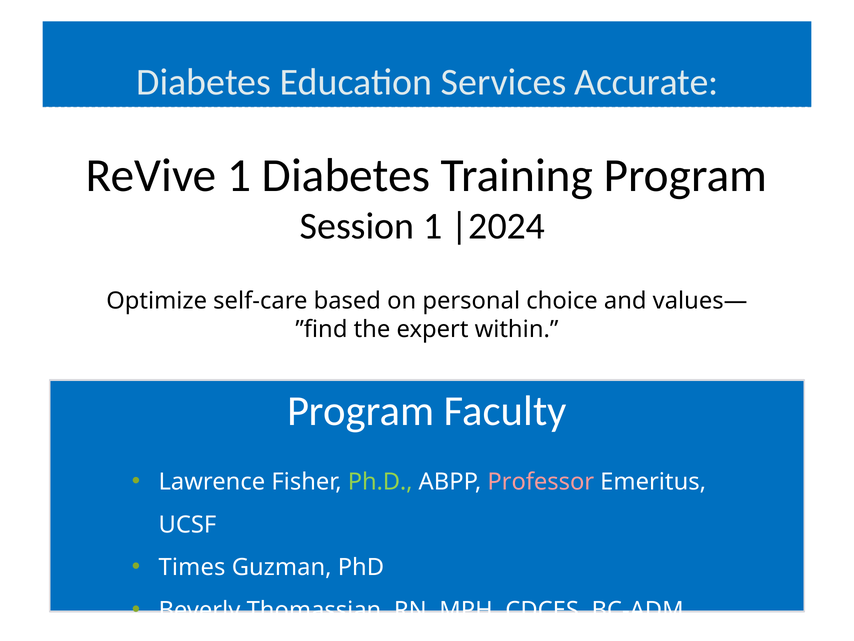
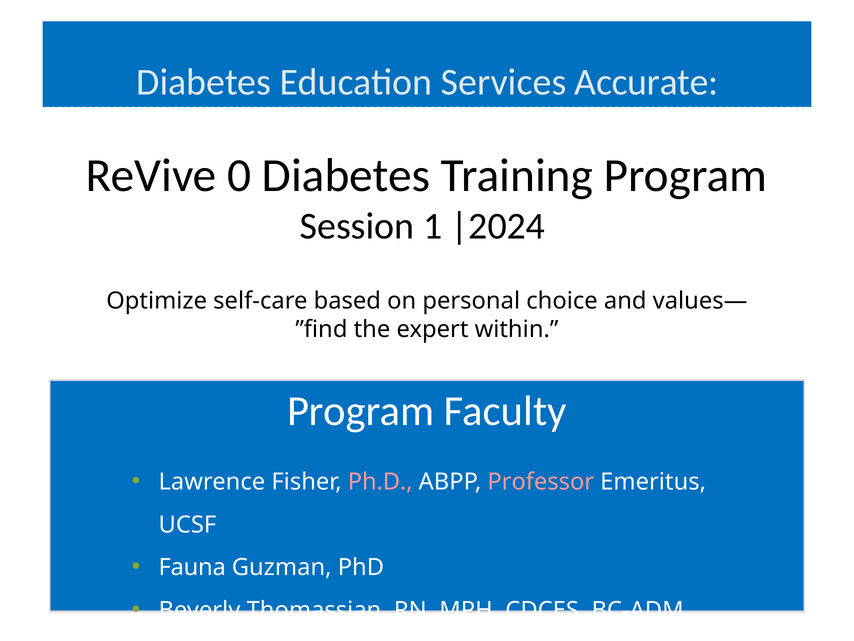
ReVive 1: 1 -> 0 (239, 175)
Ph.D colour: light green -> pink (380, 482)
Times: Times -> Fauna (192, 567)
